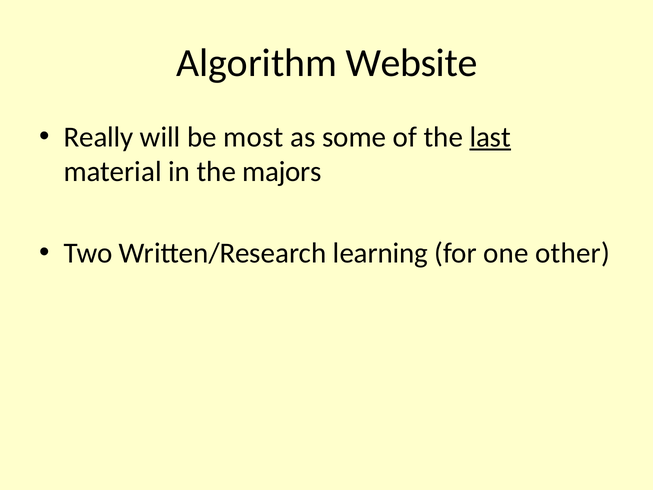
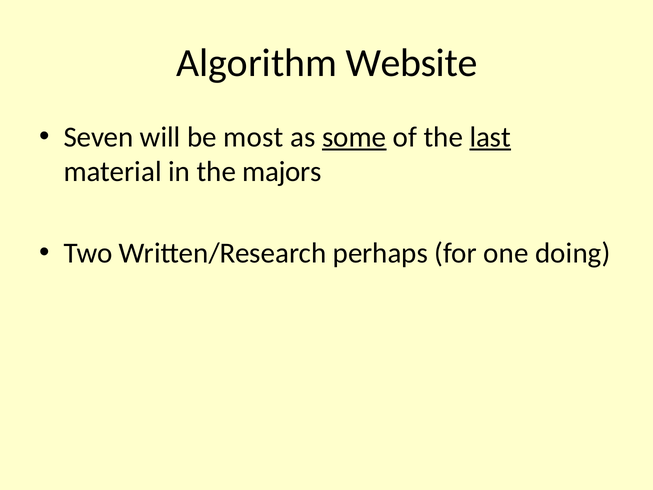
Really: Really -> Seven (99, 137)
some underline: none -> present (354, 137)
learning: learning -> perhaps (380, 253)
other: other -> doing (573, 253)
